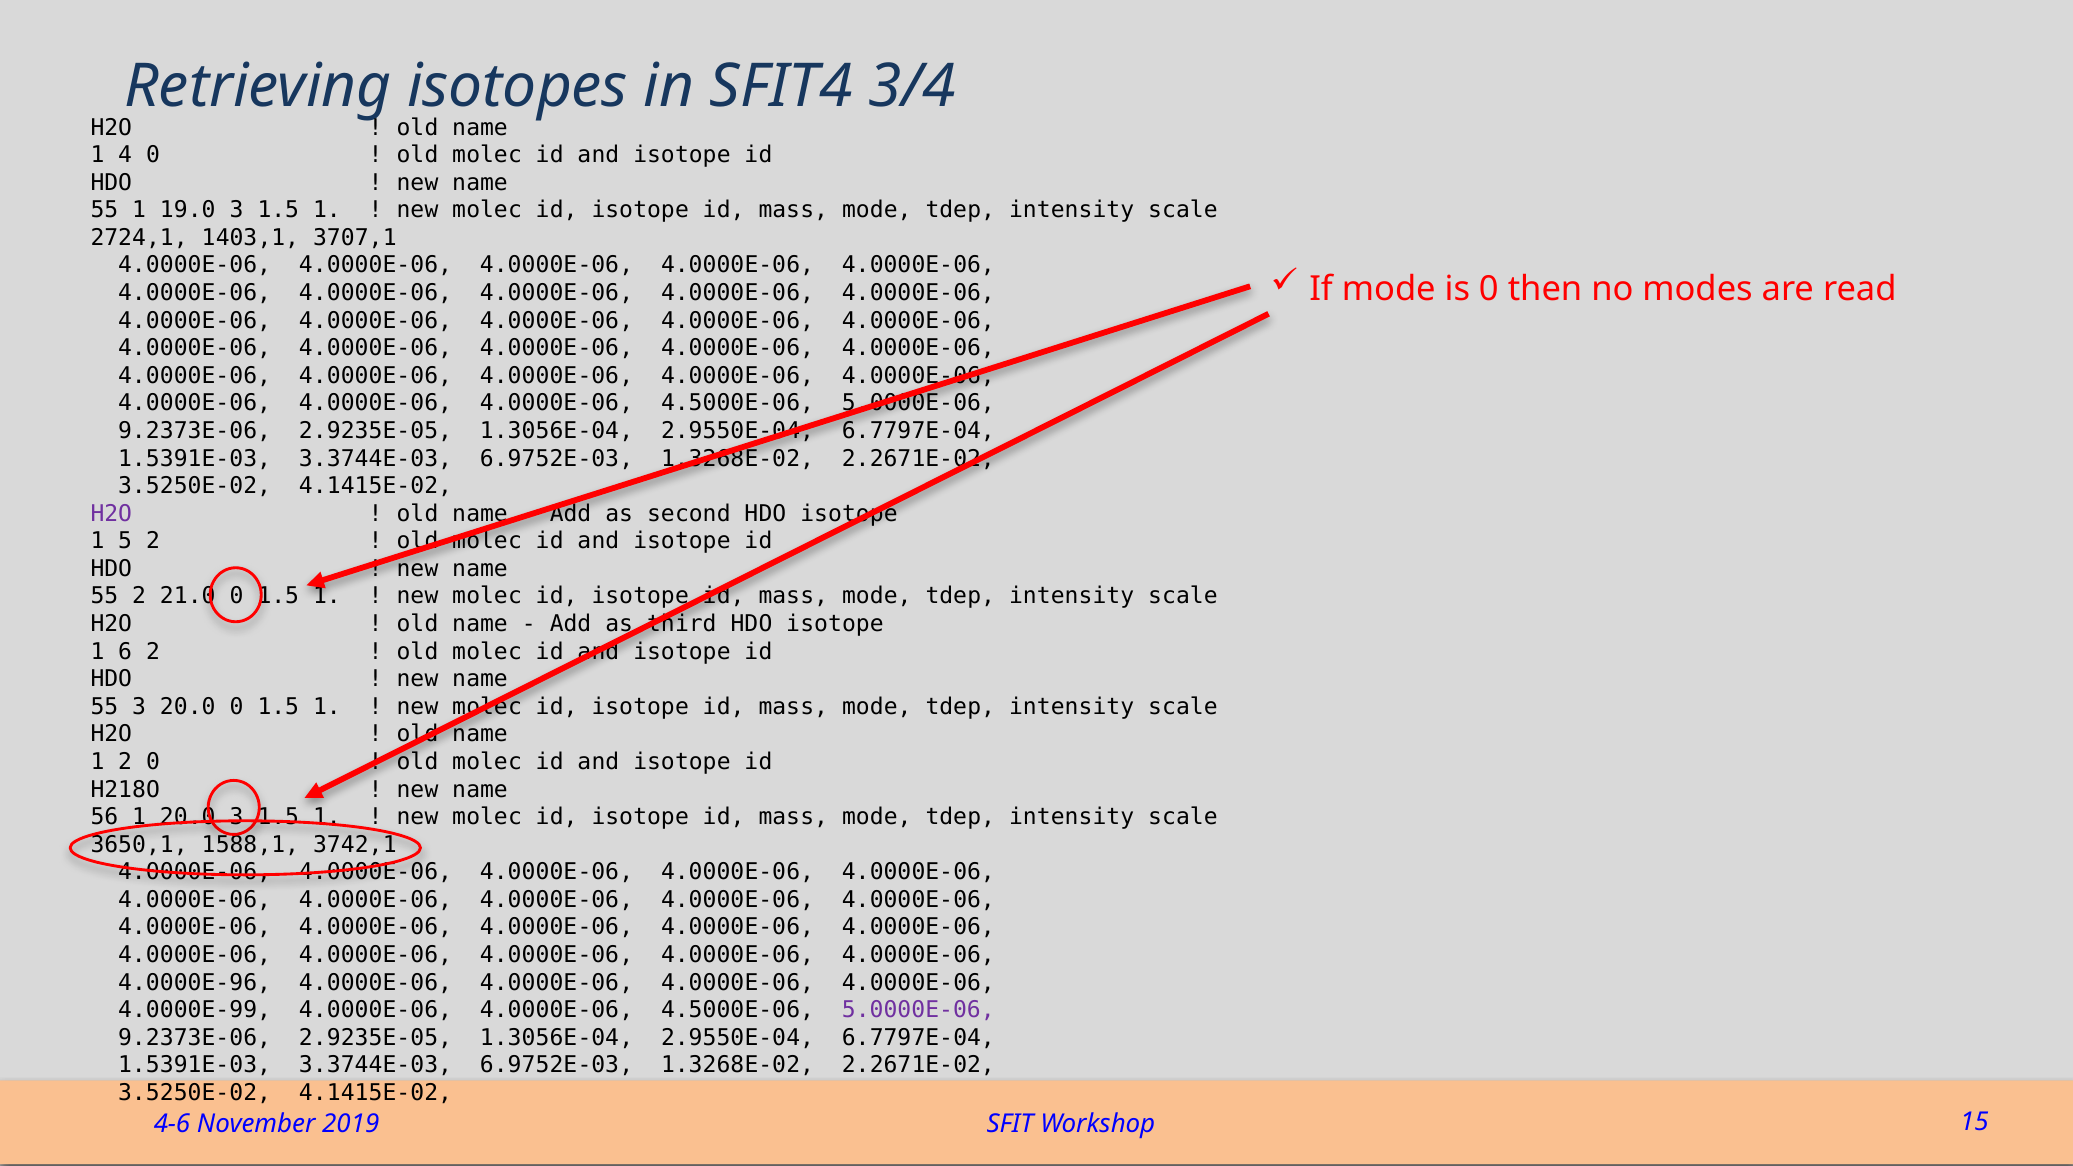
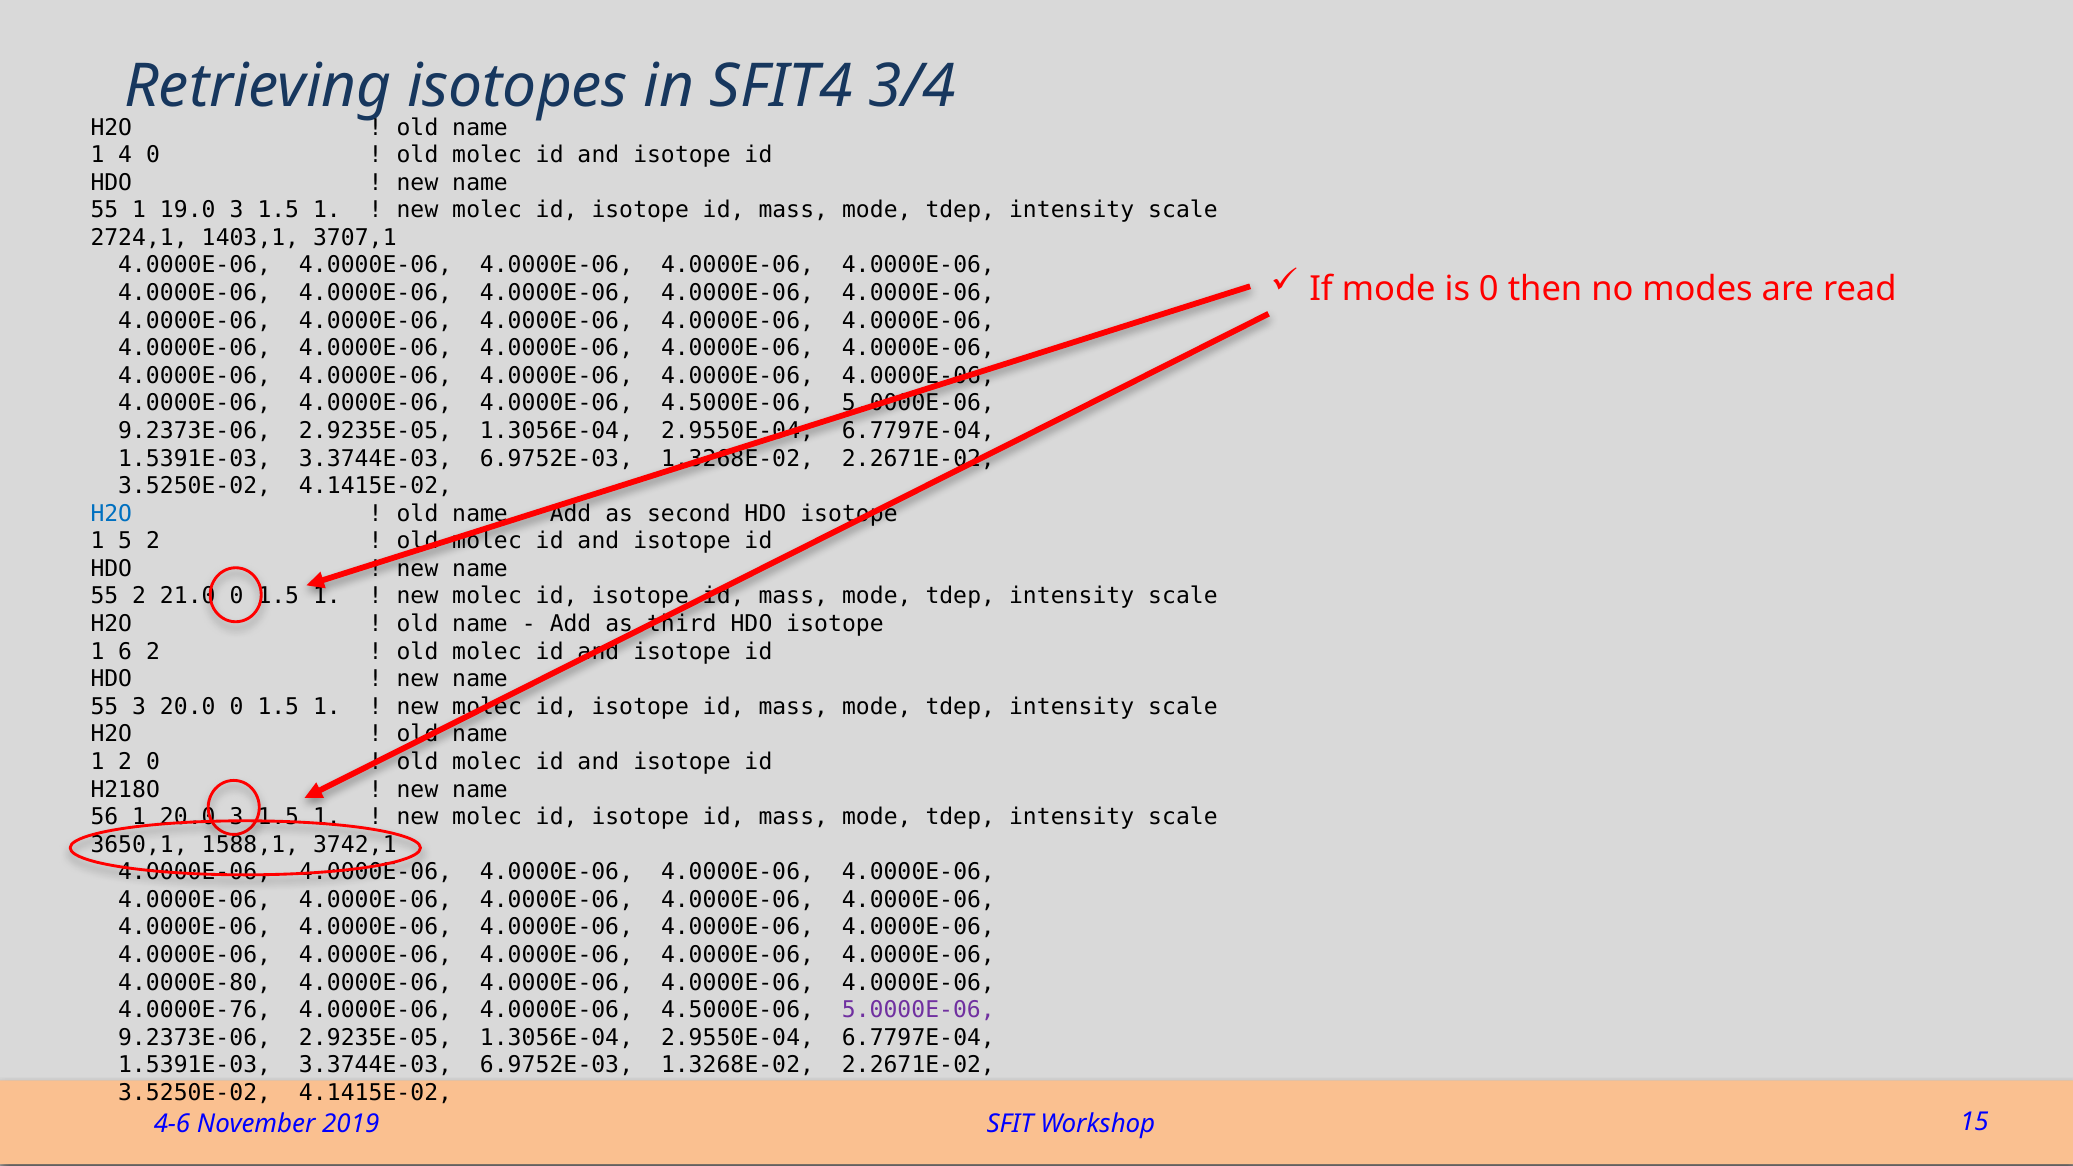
H2O colour: purple -> blue (111, 514)
4.0000E-96: 4.0000E-96 -> 4.0000E-80 (195, 983)
4.0000E-99: 4.0000E-99 -> 4.0000E-76 (195, 1010)
